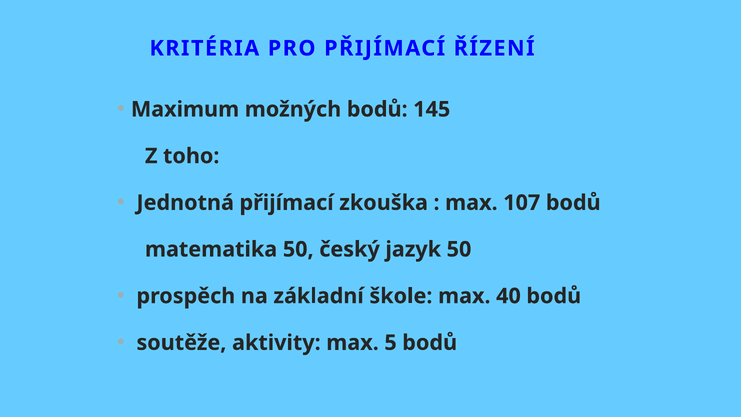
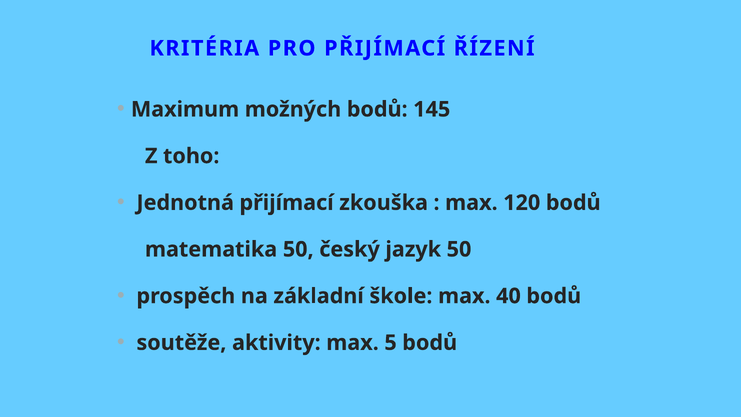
107: 107 -> 120 (522, 203)
